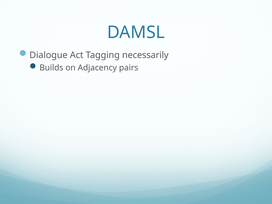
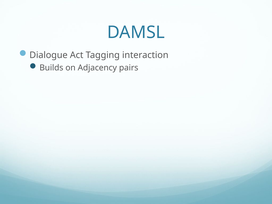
necessarily: necessarily -> interaction (145, 55)
